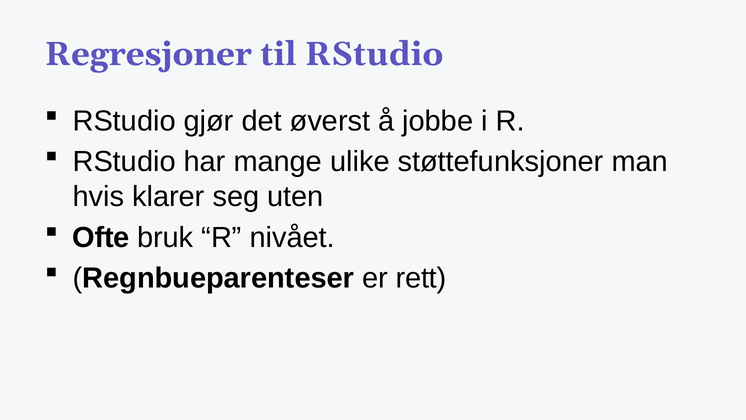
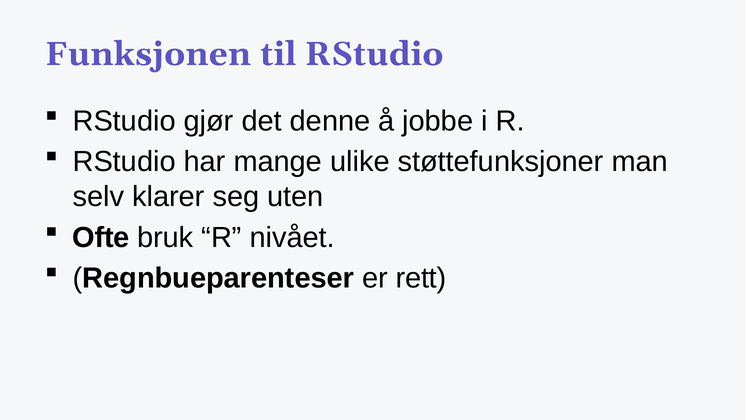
Regresjoner: Regresjoner -> Funksjonen (148, 54)
øverst: øverst -> denne (330, 121)
hvis: hvis -> selv (98, 197)
